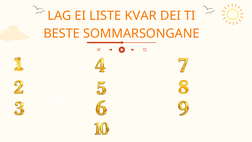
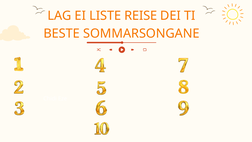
KVAR: KVAR -> REISE (141, 16)
